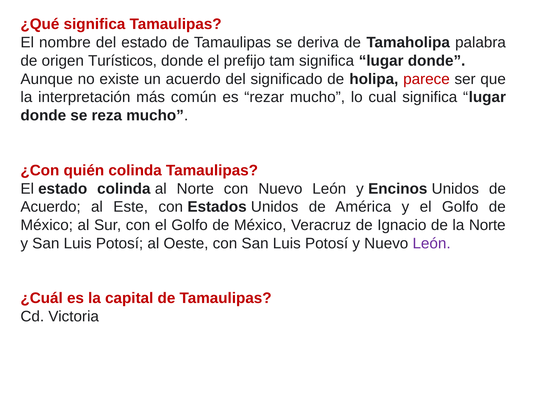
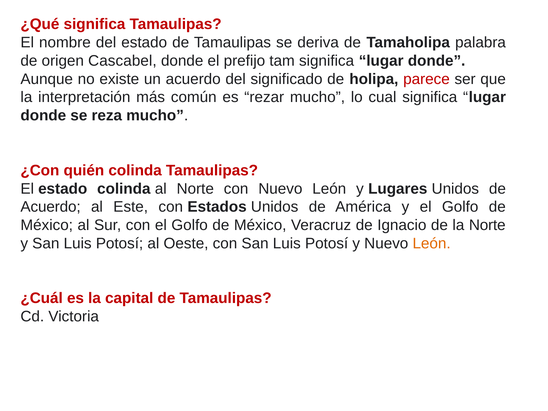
Turísticos: Turísticos -> Cascabel (122, 61)
Encinos: Encinos -> Lugares (398, 189)
León colour: purple -> orange (432, 243)
